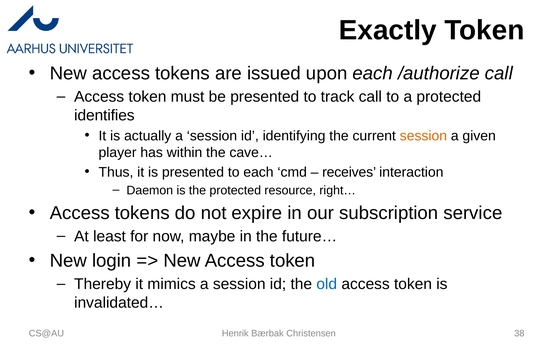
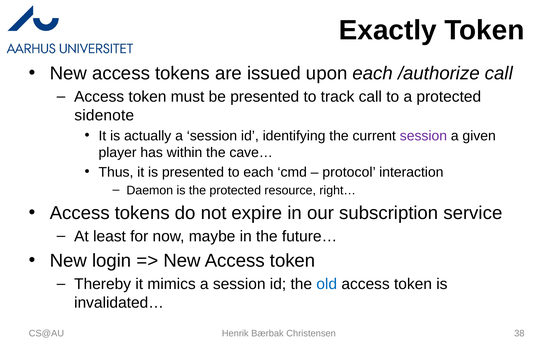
identifies: identifies -> sidenote (104, 115)
session colour: orange -> purple (423, 136)
receives: receives -> protocol (349, 172)
